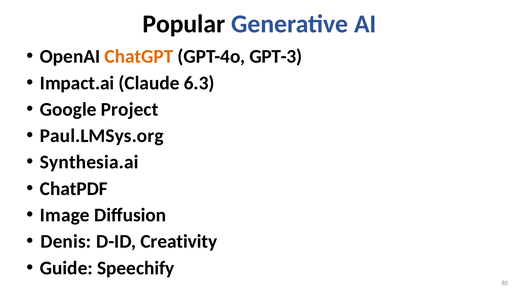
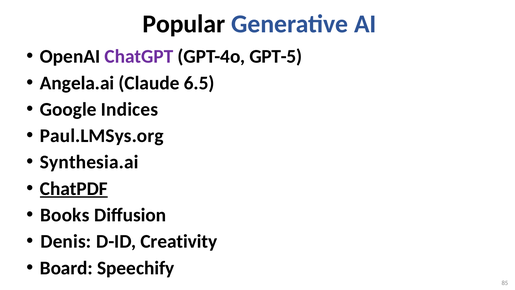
ChatGPT colour: orange -> purple (139, 57)
GPT-3: GPT-3 -> GPT-5 (276, 57)
Impact.ai: Impact.ai -> Angela.ai (77, 83)
6.3: 6.3 -> 6.5 (199, 83)
Project: Project -> Indices (130, 109)
ChatPDF underline: none -> present (74, 188)
Image: Image -> Books (65, 215)
Guide: Guide -> Board (66, 268)
